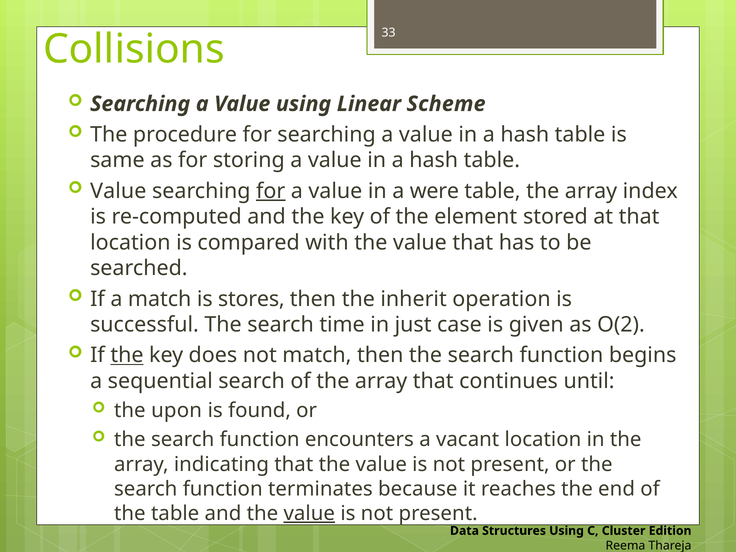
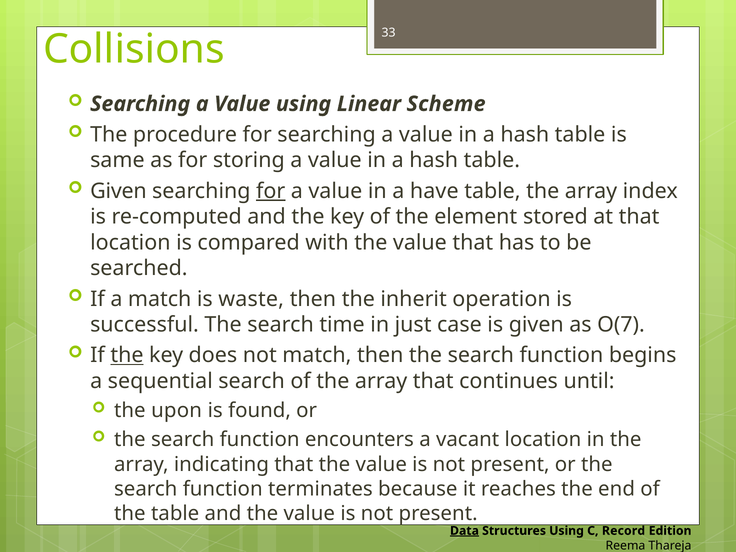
Value: Value -> Given (118, 191)
were: were -> have (434, 191)
stores: stores -> waste (251, 299)
O(2: O(2 -> O(7 (621, 325)
value underline: present -> none (309, 513)
Data underline: none -> present (464, 531)
Cluster: Cluster -> Record (624, 531)
